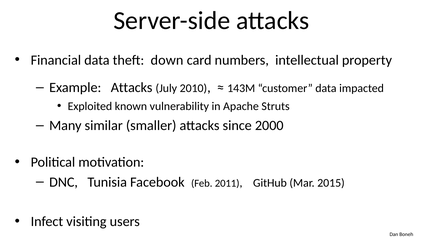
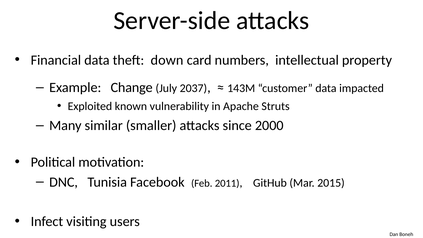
Example Attacks: Attacks -> Change (132, 88)
2010: 2010 -> 2037 (193, 88)
